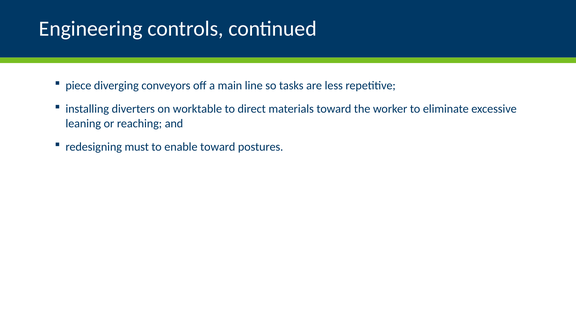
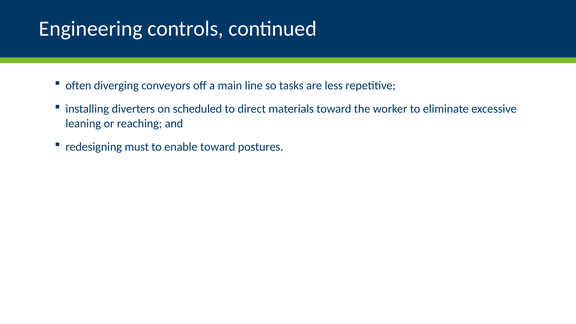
piece: piece -> often (78, 86)
worktable: worktable -> scheduled (197, 109)
